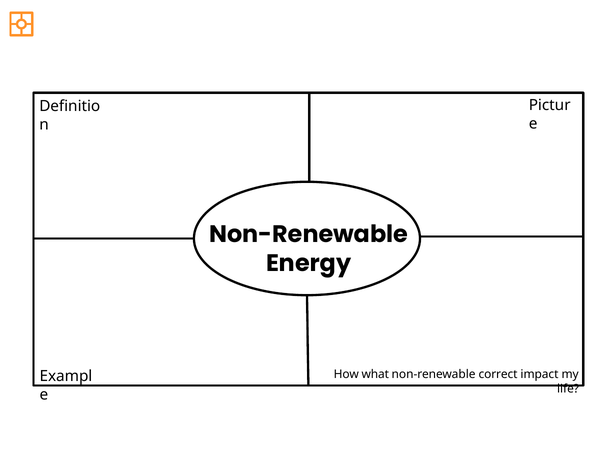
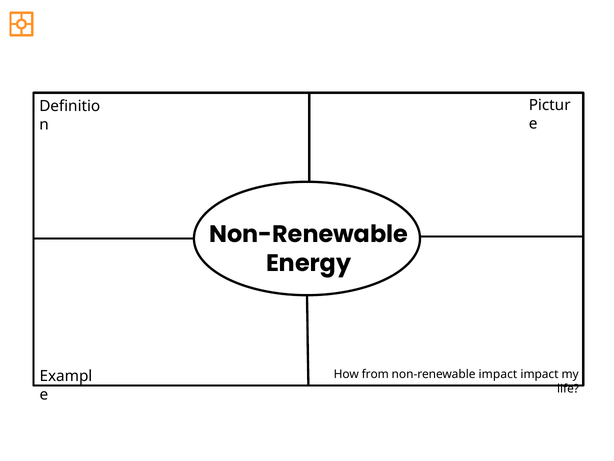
what: what -> from (375, 374)
non-renewable correct: correct -> impact (498, 374)
